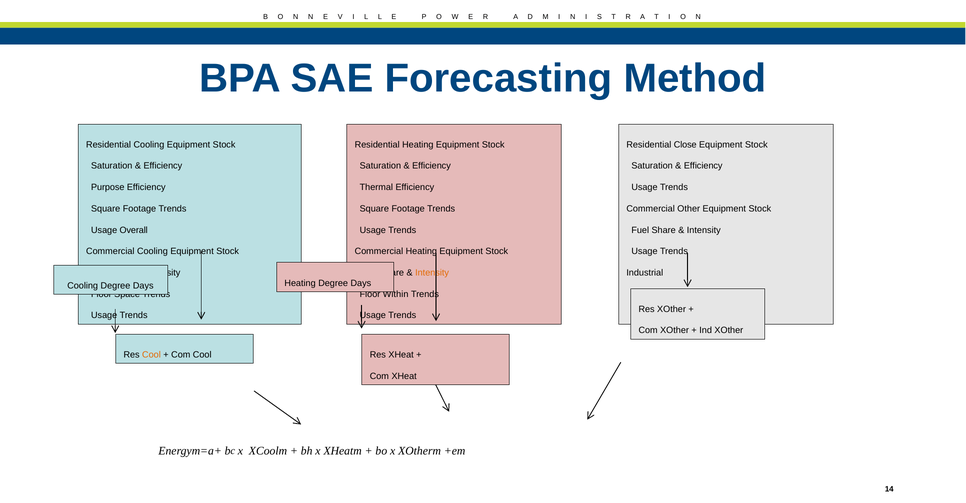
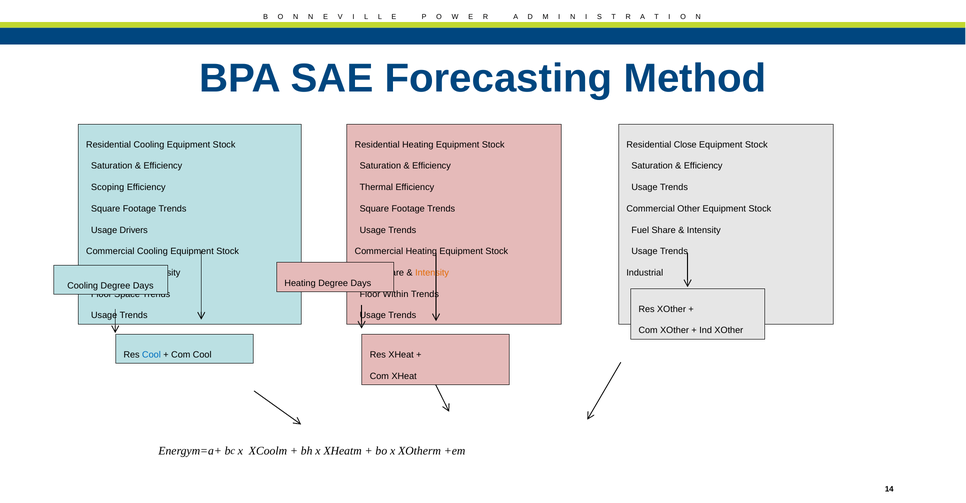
Purpose: Purpose -> Scoping (108, 187)
Overall: Overall -> Drivers (134, 230)
Cool colour: orange -> blue (151, 355)
